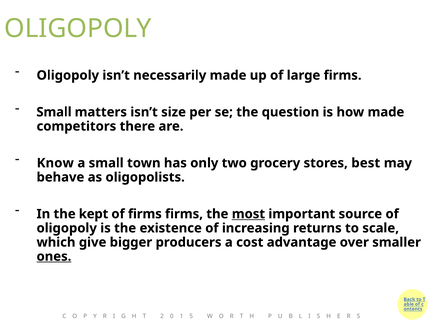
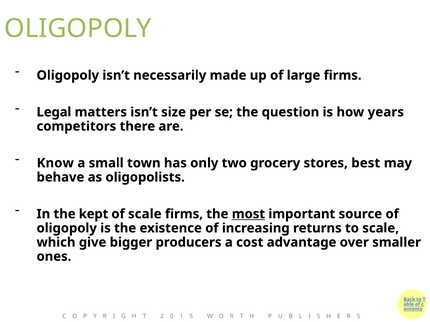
Small: Small -> Legal (54, 112)
how made: made -> years (386, 112)
of firms: firms -> scale (145, 214)
ones underline: present -> none (54, 257)
